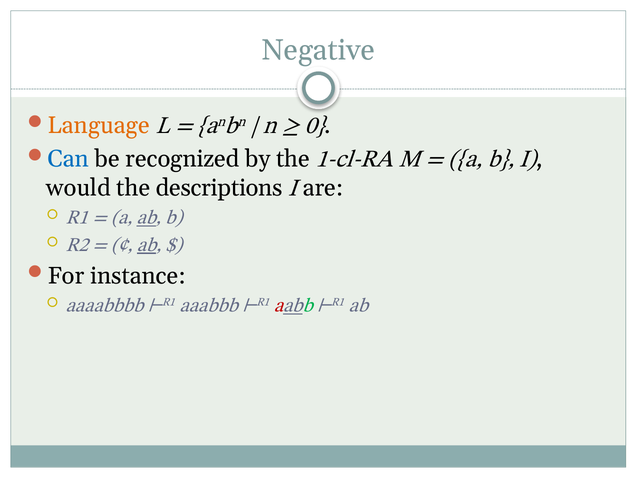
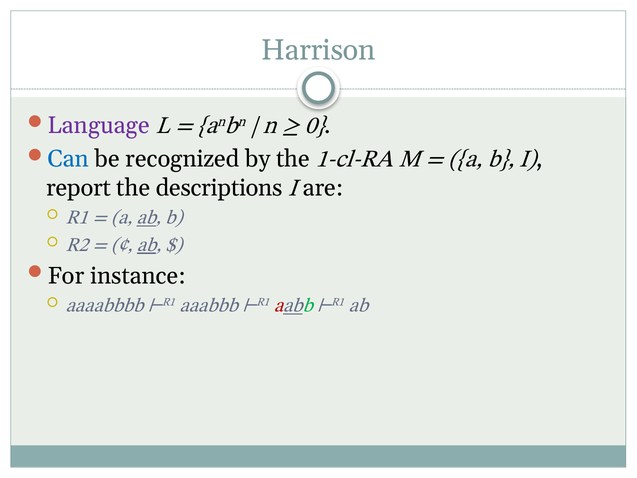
Negative: Negative -> Harrison (318, 50)
Language colour: orange -> purple (99, 126)
would: would -> report (79, 188)
